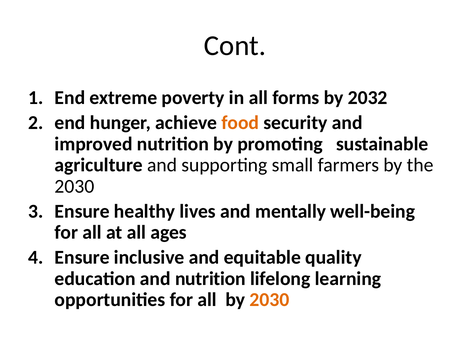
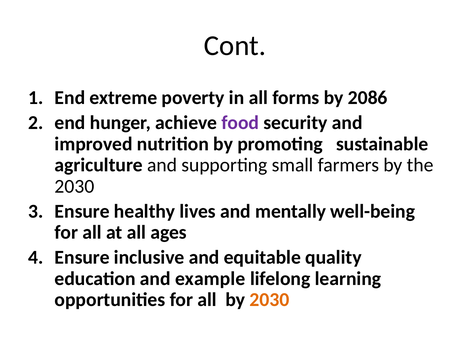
2032: 2032 -> 2086 (368, 98)
food colour: orange -> purple (240, 123)
and nutrition: nutrition -> example (210, 278)
